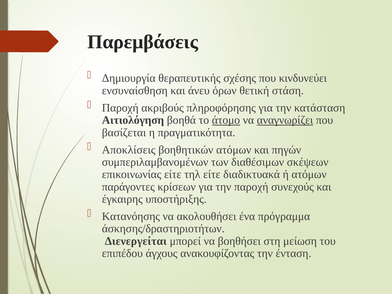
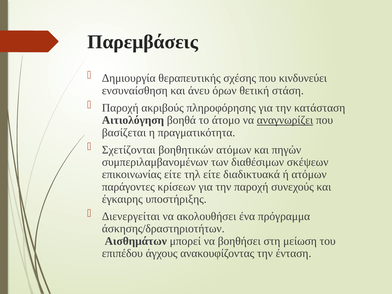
άτομο underline: present -> none (226, 120)
Αποκλίσεις: Αποκλίσεις -> Σχετίζονται (129, 150)
Κατανόησης: Κατανόησης -> Διενεργείται (131, 216)
Διενεργείται: Διενεργείται -> Αισθημάτων (136, 241)
